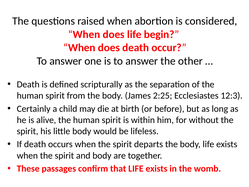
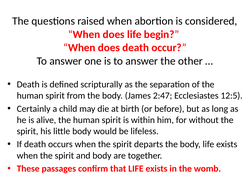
2:25: 2:25 -> 2:47 (163, 95)
12:3: 12:3 -> 12:5 (232, 95)
